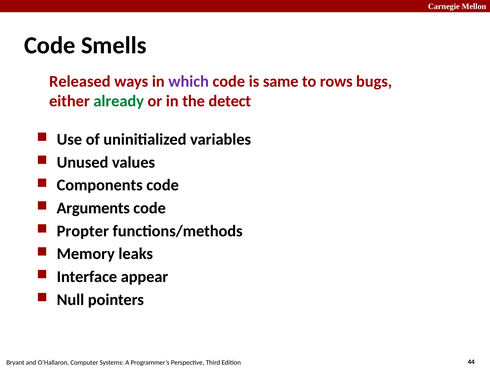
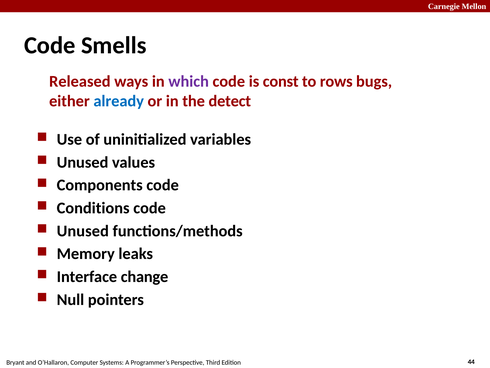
same: same -> const (281, 81)
already colour: green -> blue (119, 101)
Arguments: Arguments -> Conditions (93, 208)
Propter: Propter -> Unused (83, 231)
appear: appear -> change (145, 276)
